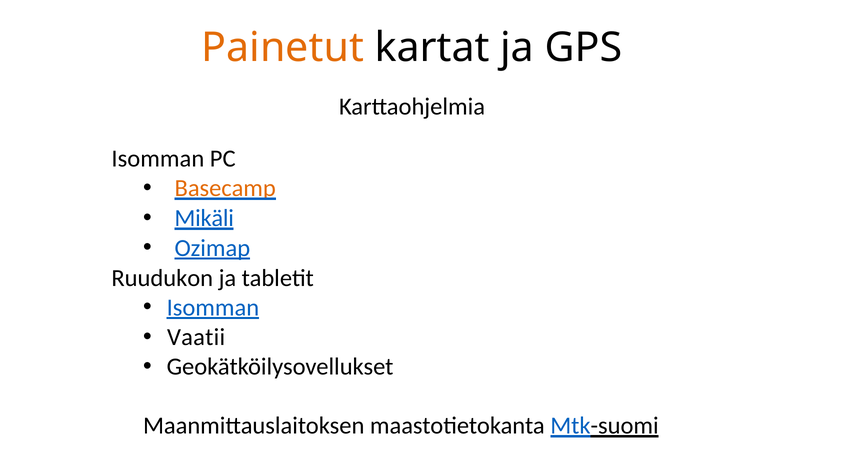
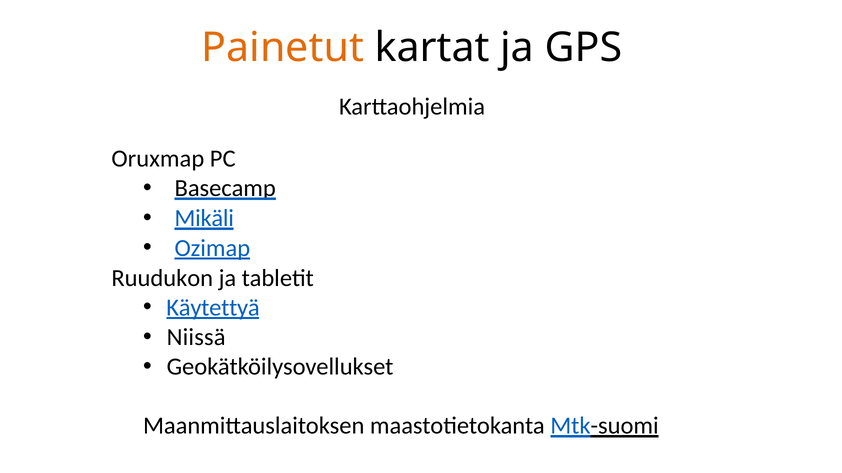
Isomman: Isomman -> Oruxmap (158, 159)
Basecamp colour: orange -> black (225, 188)
Isomman: Isomman -> Käytettyä (213, 308)
Vaatii: Vaatii -> Niissä (196, 338)
